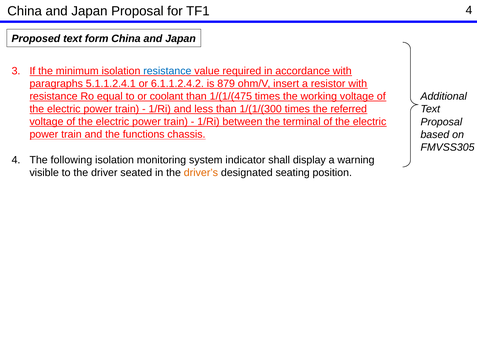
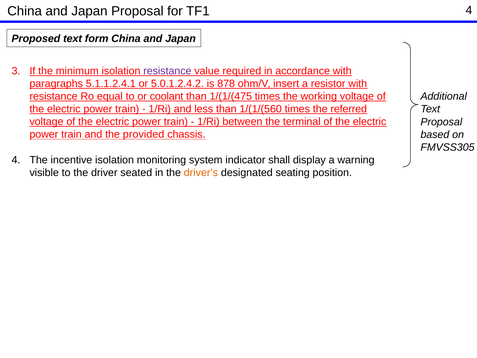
resistance colour: blue -> purple (167, 71)
6.1.1.2.4.2: 6.1.1.2.4.2 -> 5.0.1.2.4.2 (177, 84)
879: 879 -> 878 (226, 84)
1/(1/(300: 1/(1/(300 -> 1/(1/(560 (261, 109)
functions: functions -> provided (144, 134)
following: following -> incentive (71, 160)
